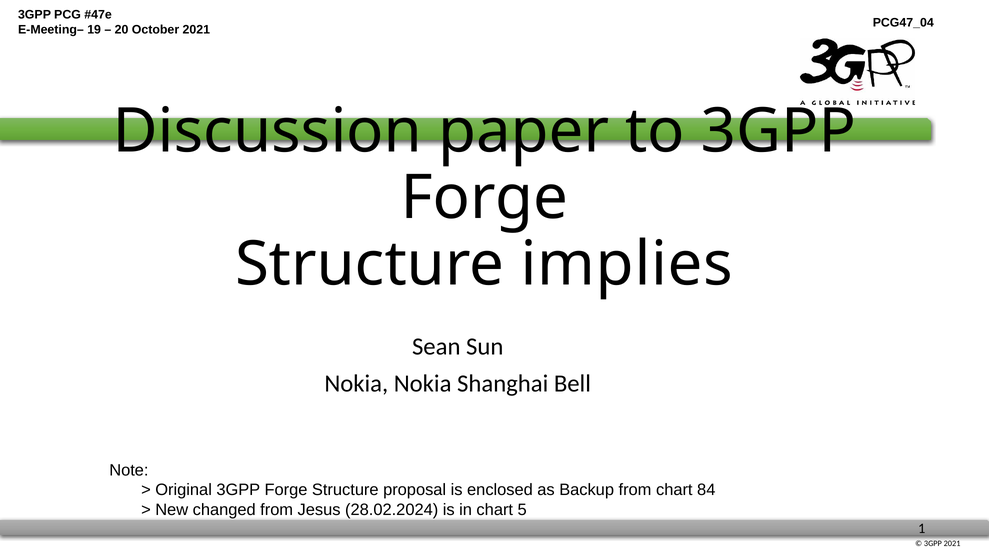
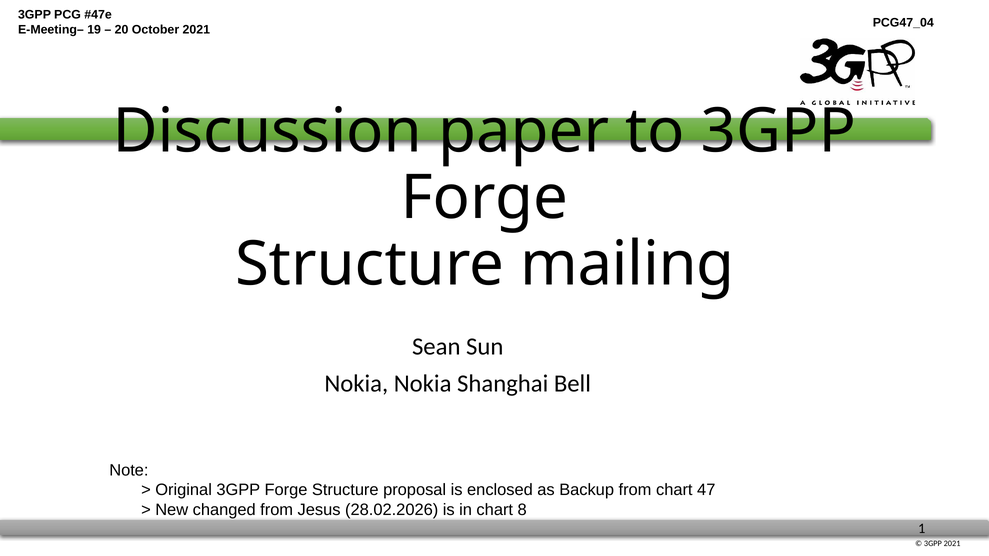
implies: implies -> mailing (627, 265)
84: 84 -> 47 (706, 490)
28.02.2024: 28.02.2024 -> 28.02.2026 (392, 510)
5: 5 -> 8 (522, 510)
